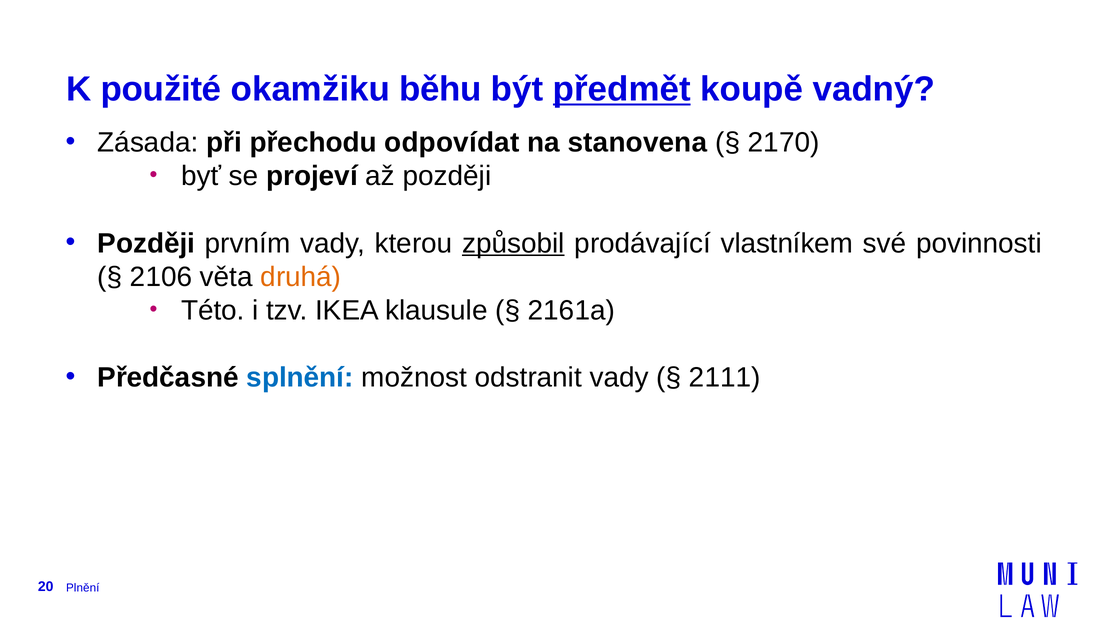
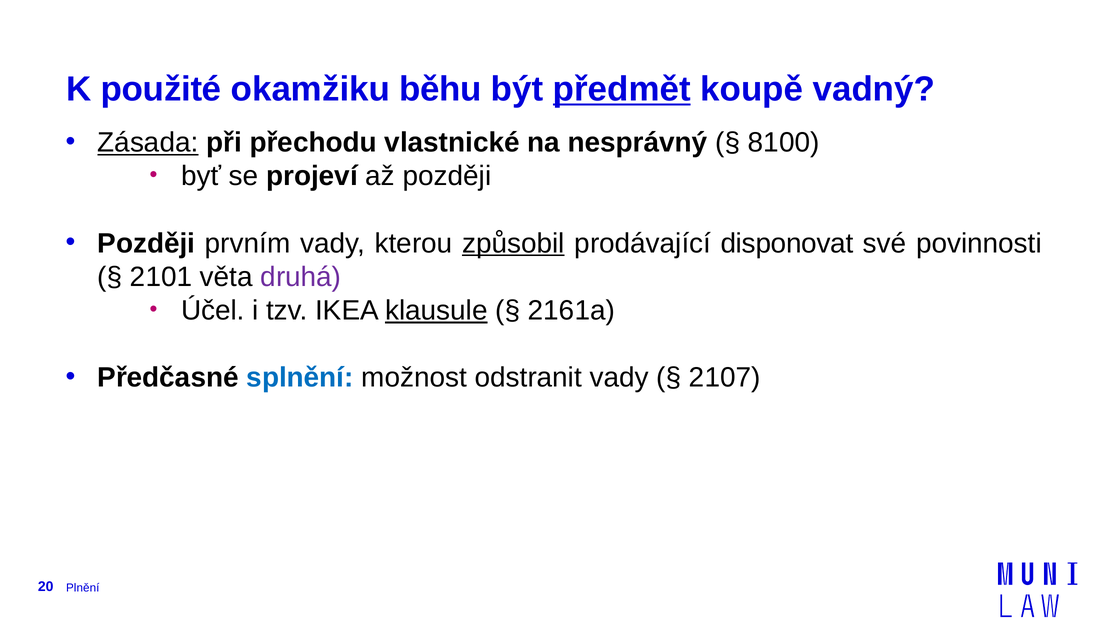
Zásada underline: none -> present (148, 143)
odpovídat: odpovídat -> vlastnické (452, 143)
stanovena: stanovena -> nesprávný (638, 143)
2170: 2170 -> 8100 (784, 143)
vlastníkem: vlastníkem -> disponovat (787, 243)
2106: 2106 -> 2101 (161, 277)
druhá colour: orange -> purple (301, 277)
Této: Této -> Účel (213, 310)
klausule underline: none -> present (436, 310)
2111: 2111 -> 2107 (725, 377)
